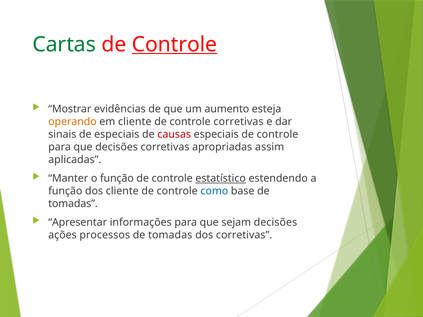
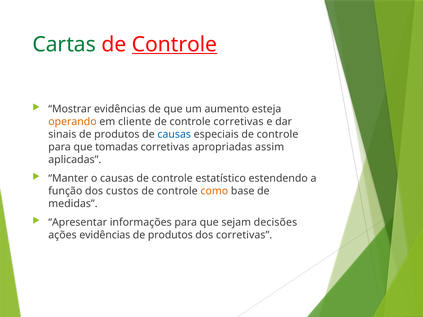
sinais de especiais: especiais -> produtos (117, 135)
causas colour: red -> blue (174, 135)
que decisões: decisões -> tomadas (117, 147)
o função: função -> causas (117, 178)
estatístico underline: present -> none (221, 178)
dos cliente: cliente -> custos (122, 191)
como colour: blue -> orange (214, 191)
tomadas: tomadas -> medidas (73, 204)
ações processos: processos -> evidências (105, 235)
tomadas: tomadas -> produtos (170, 235)
